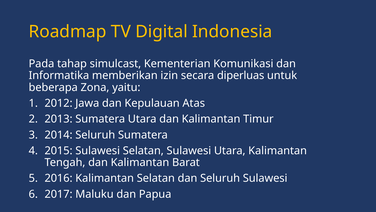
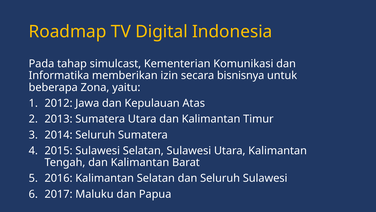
diperluas: diperluas -> bisnisnya (241, 75)
